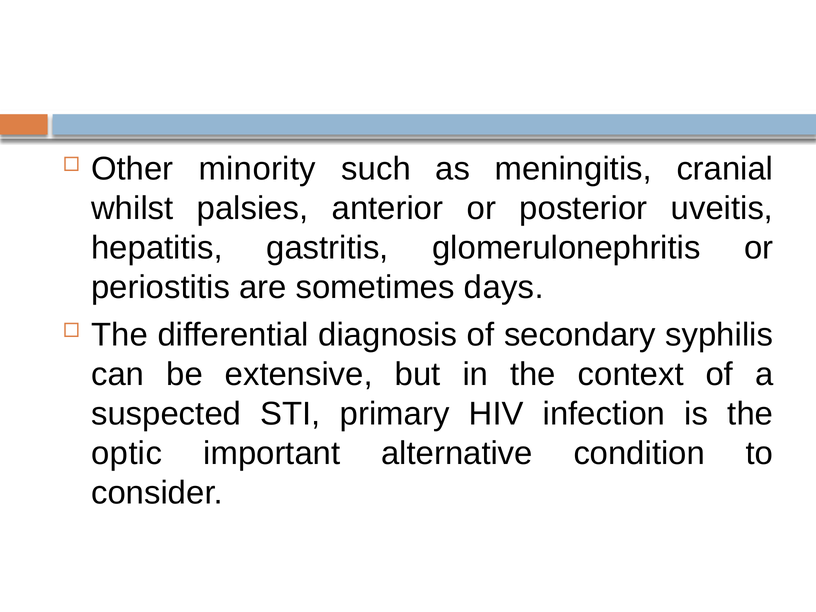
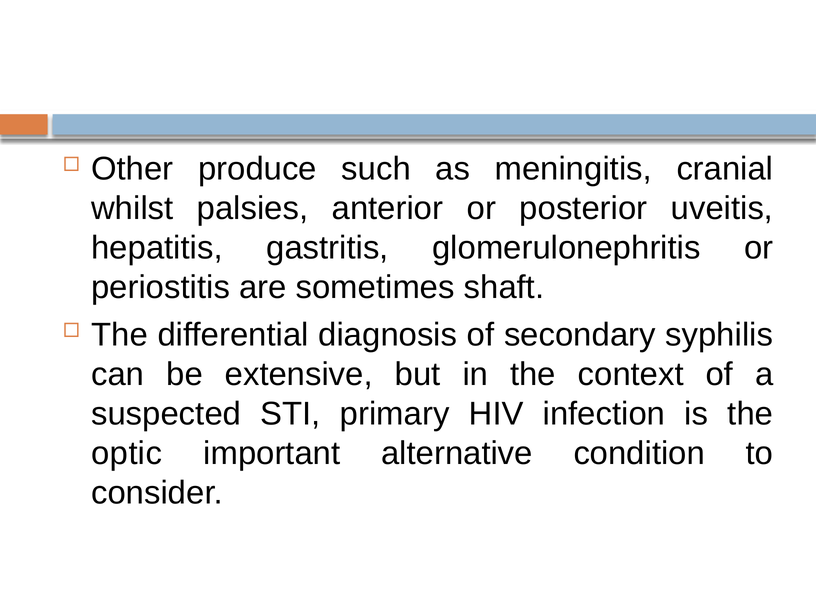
minority: minority -> produce (257, 169)
days: days -> shaft (504, 287)
